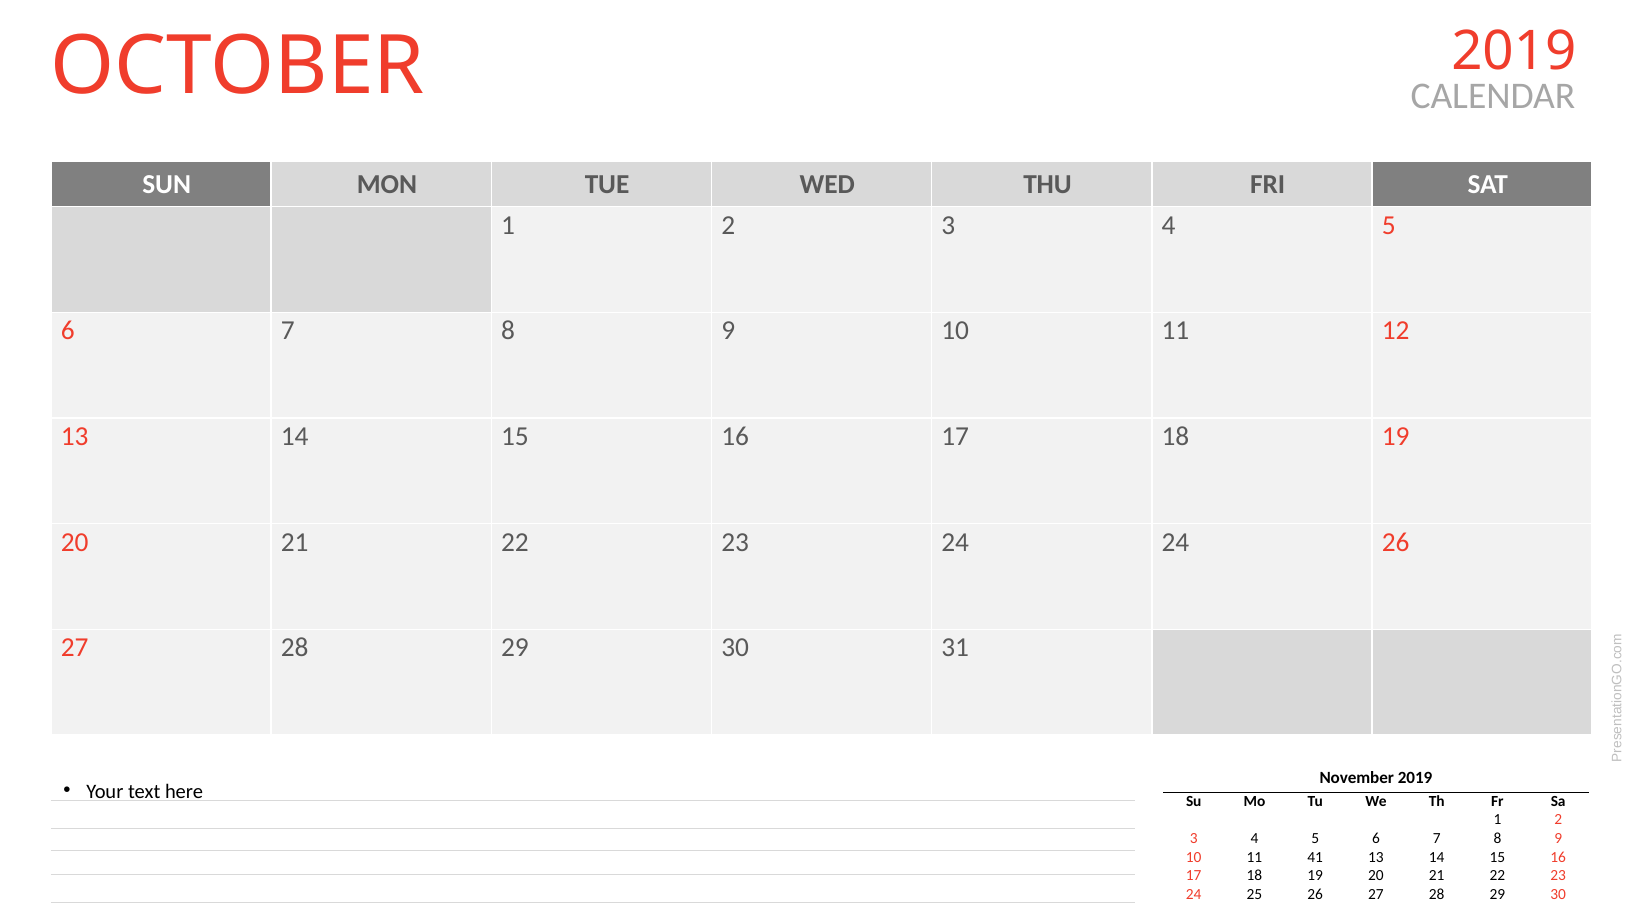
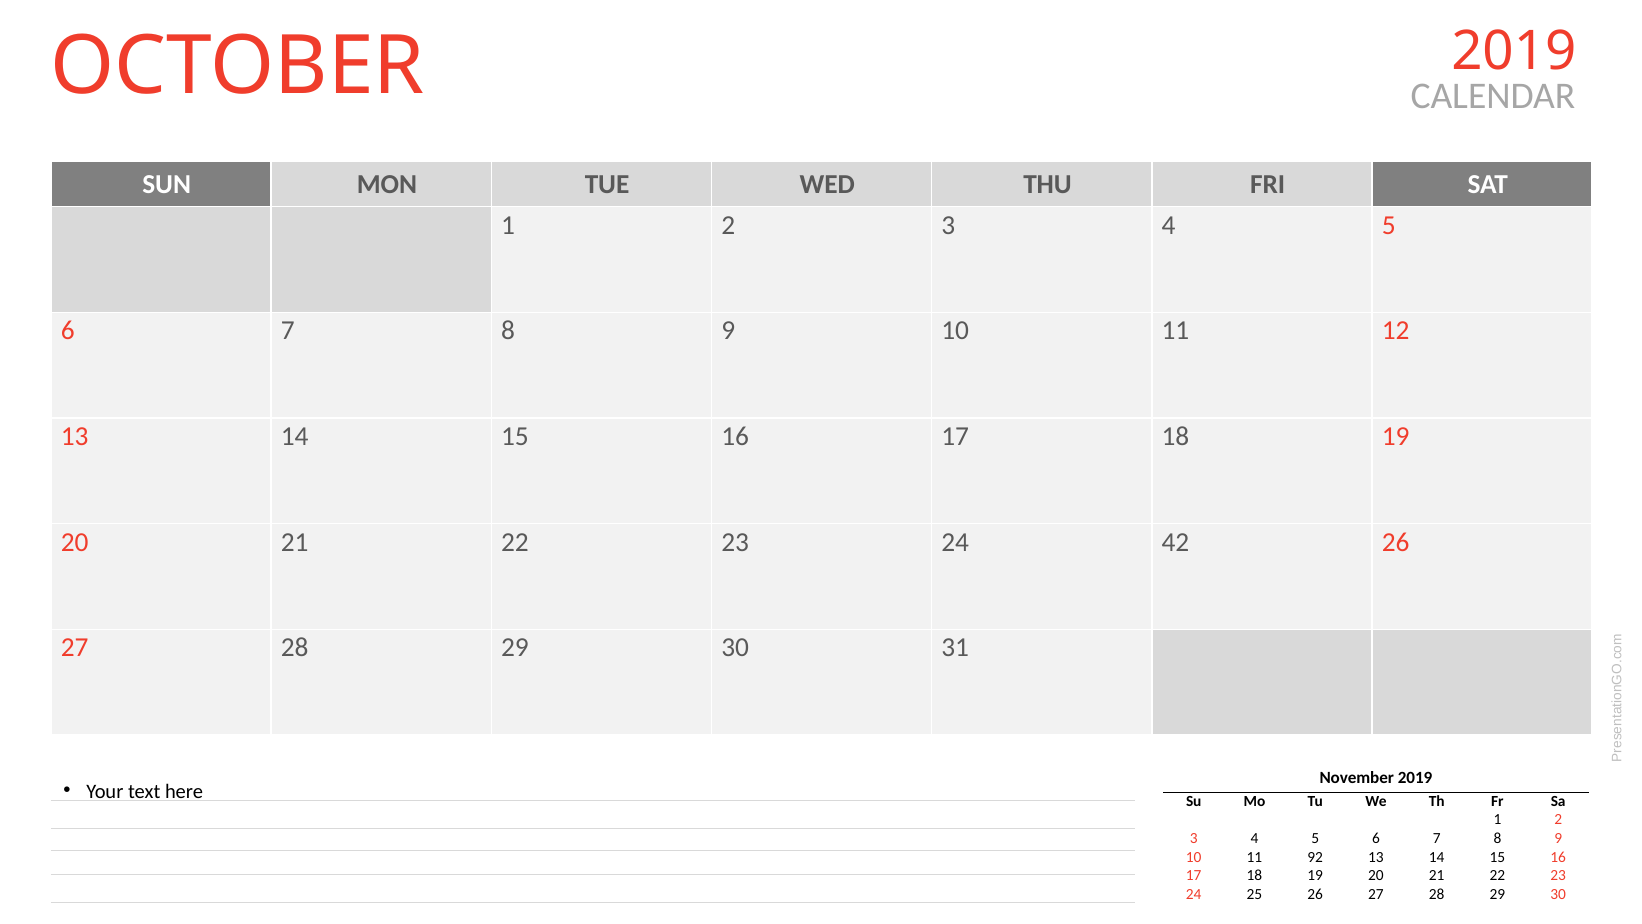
24 24: 24 -> 42 (1175, 542)
41: 41 -> 92 (1315, 857)
